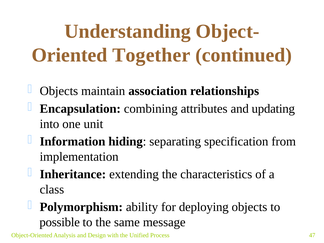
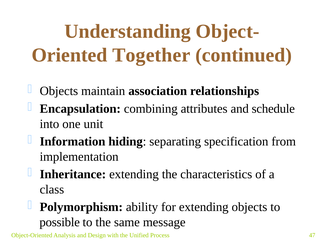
updating: updating -> schedule (273, 109)
for deploying: deploying -> extending (204, 207)
